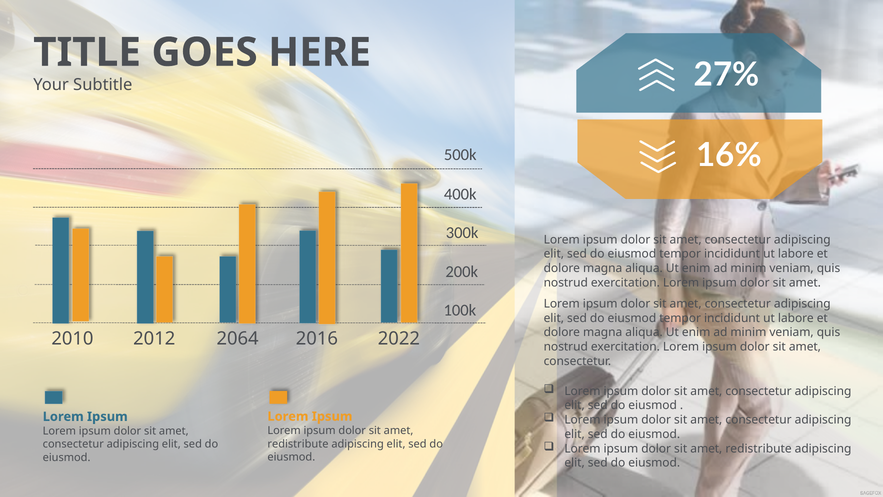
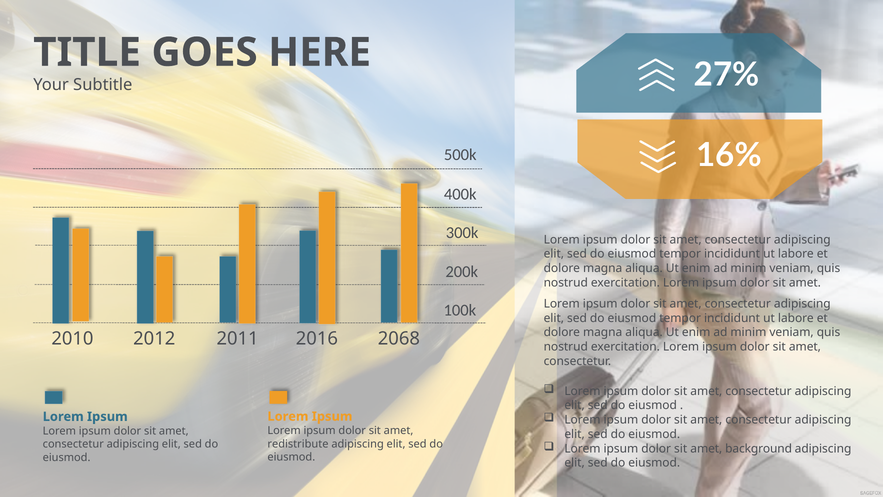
2064: 2064 -> 2011 (238, 338)
2022: 2022 -> 2068 (399, 338)
redistribute: redistribute -> background (759, 448)
